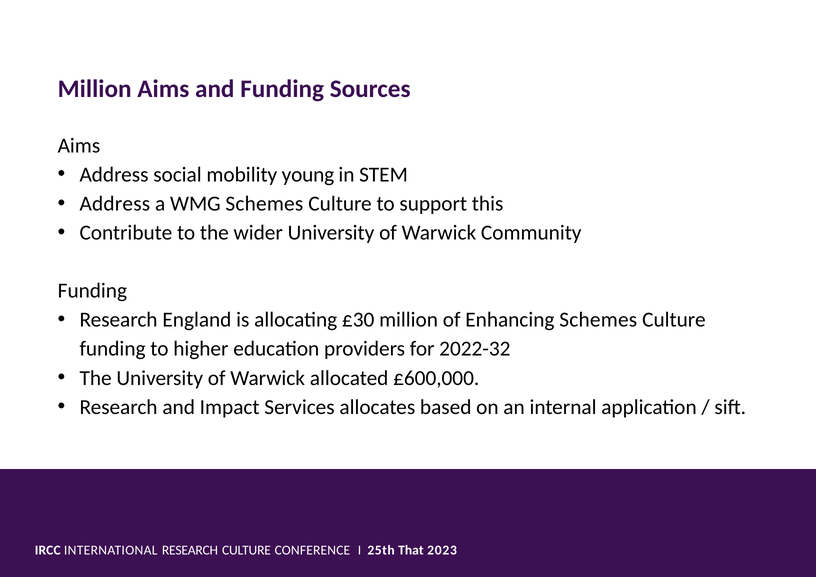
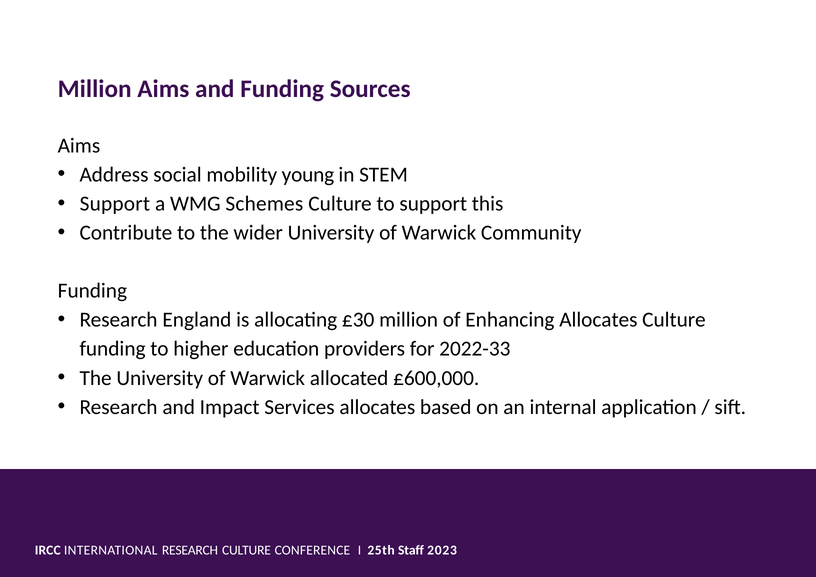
Address: Address -> Support (115, 204)
Enhancing Schemes: Schemes -> Allocates (598, 320)
2022-32: 2022-32 -> 2022-33 (475, 349)
That: That -> Staff (411, 551)
